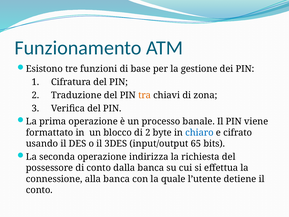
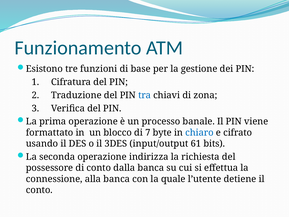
tra colour: orange -> blue (145, 95)
di 2: 2 -> 7 (148, 132)
65: 65 -> 61 (196, 144)
